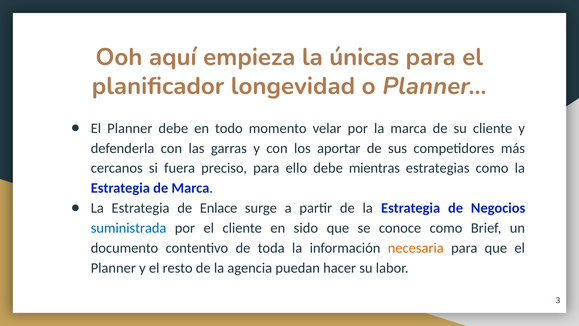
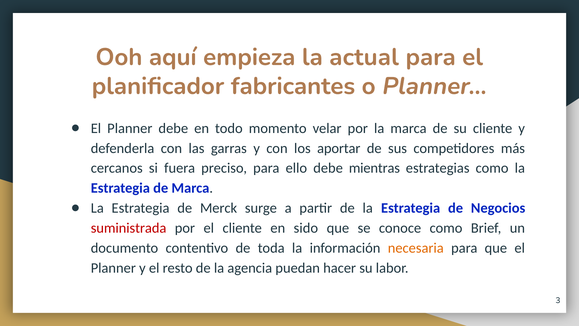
únicas: únicas -> actual (364, 57)
longevidad: longevidad -> fabricantes (293, 86)
Enlace: Enlace -> Merck (219, 208)
suministrada colour: blue -> red (129, 228)
